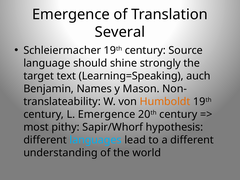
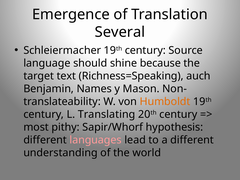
strongly: strongly -> because (160, 63)
Learning=Speaking: Learning=Speaking -> Richness=Speaking (131, 76)
L Emergence: Emergence -> Translating (107, 114)
languages colour: light blue -> pink (96, 140)
